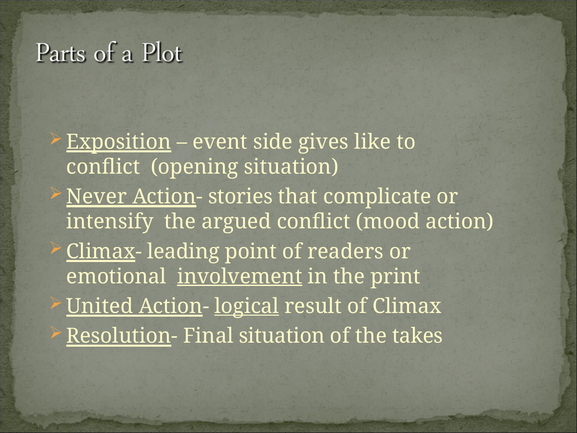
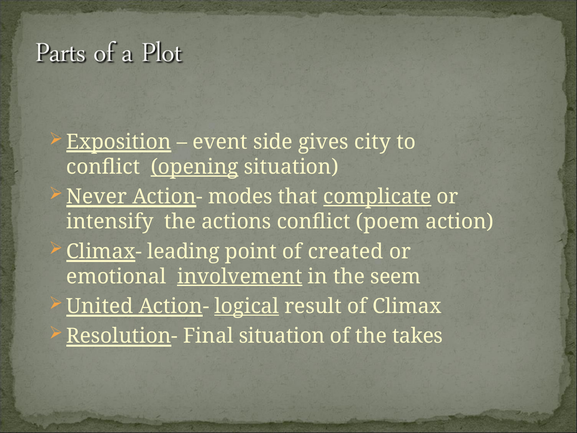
like: like -> city (373, 142)
opening underline: none -> present (195, 167)
stories: stories -> modes (240, 197)
complicate underline: none -> present (377, 197)
argued: argued -> actions (236, 222)
mood: mood -> poem (388, 222)
readers: readers -> created (346, 251)
print: print -> seem (396, 276)
